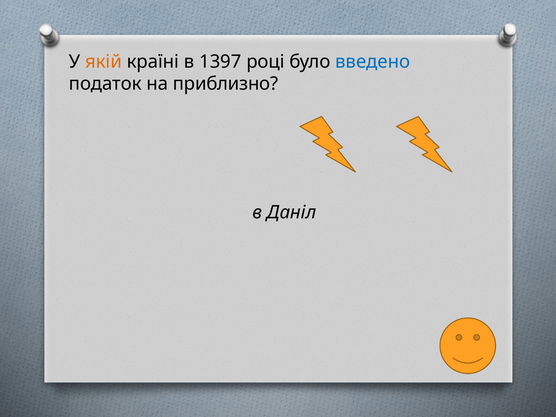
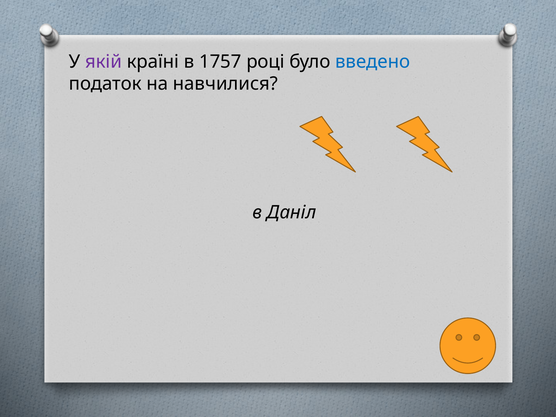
якій colour: orange -> purple (104, 62)
1397: 1397 -> 1757 (220, 62)
приблизно: приблизно -> навчилися (225, 84)
